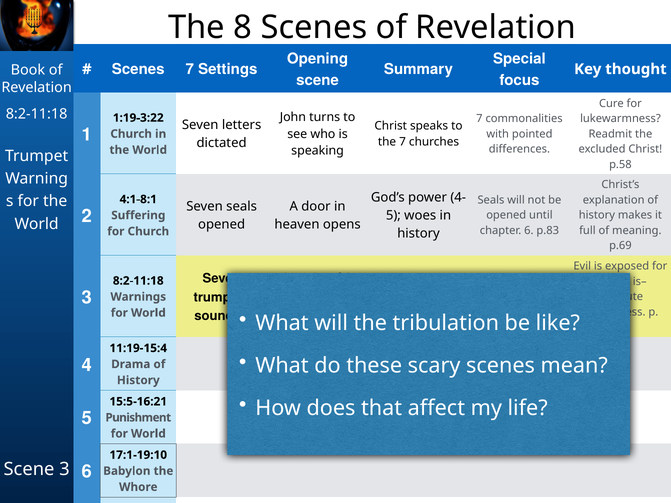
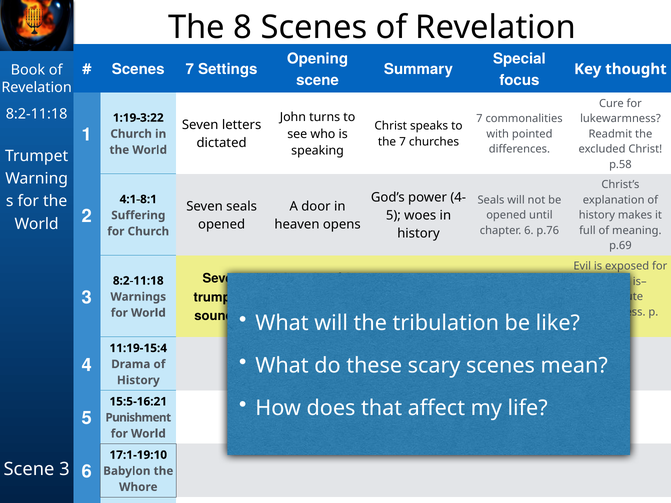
p.83: p.83 -> p.76 (548, 231)
